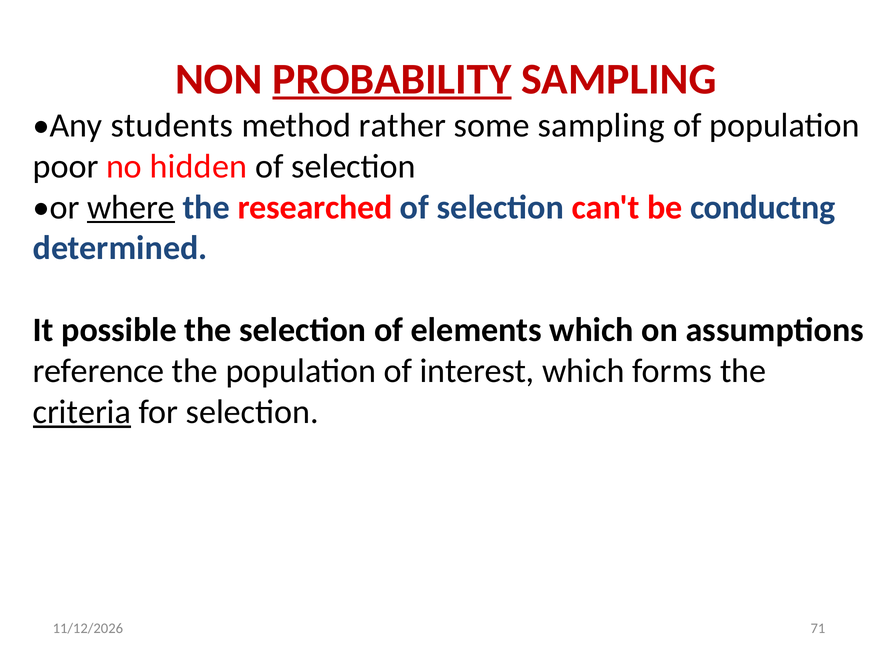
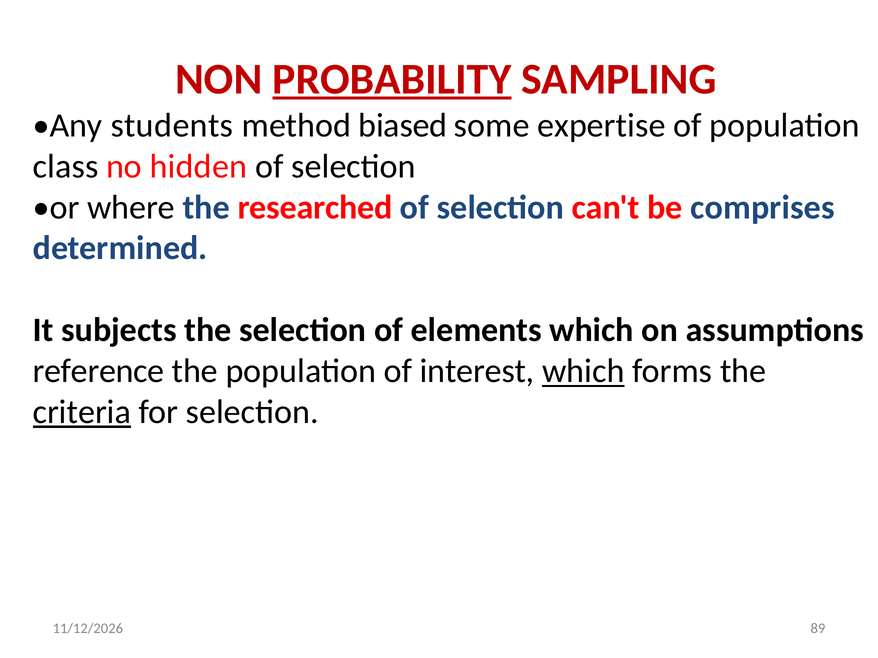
rather: rather -> biased (403, 125)
some sampling: sampling -> expertise (601, 125)
poor: poor -> class (66, 166)
where underline: present -> none (131, 207)
conductng: conductng -> comprises (763, 207)
possible: possible -> subjects (119, 330)
which underline: none -> present (583, 371)
71: 71 -> 89 (818, 629)
